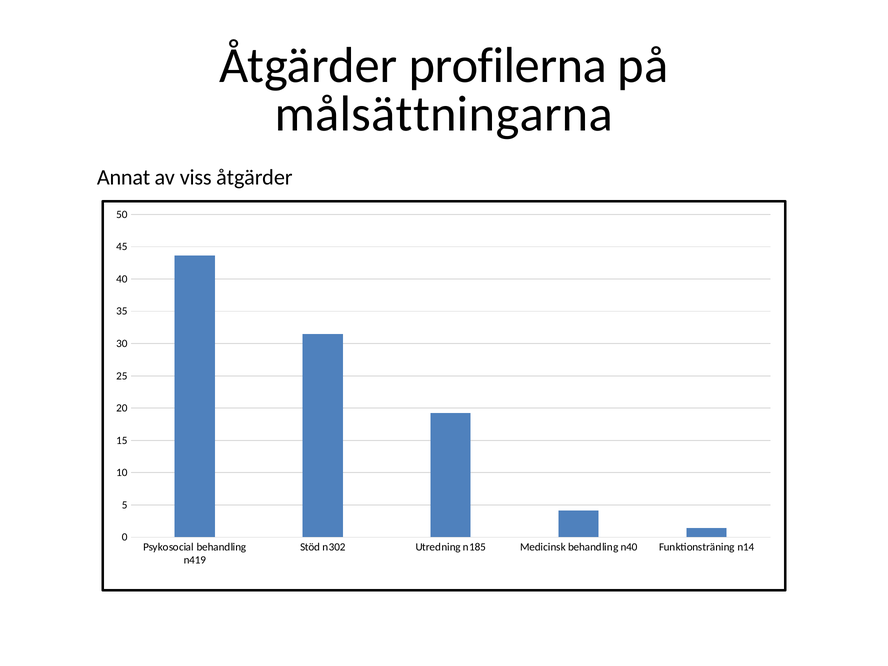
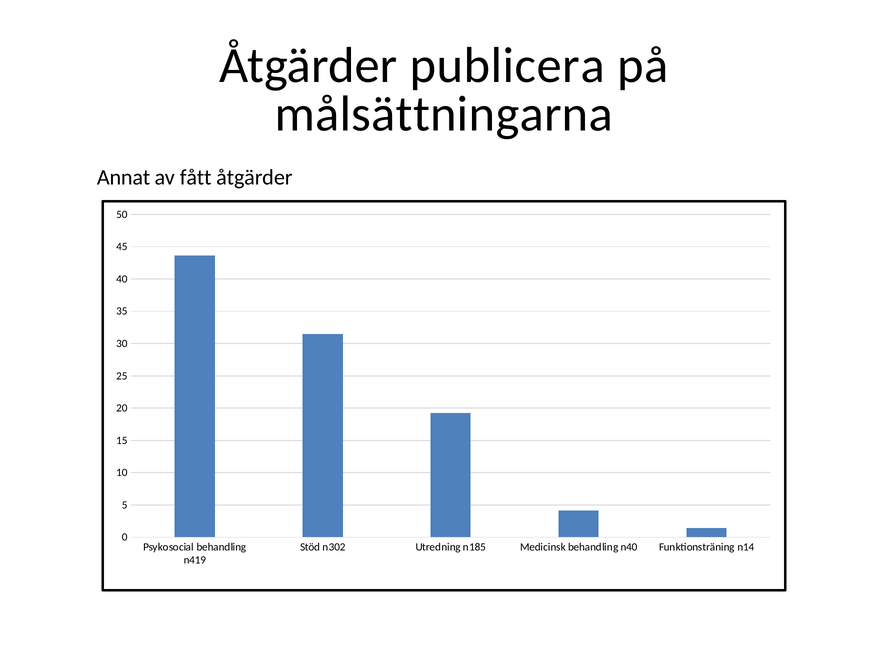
profilerna: profilerna -> publicera (507, 65)
viss: viss -> fått (196, 177)
